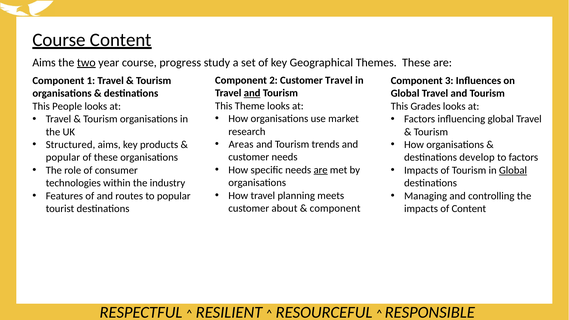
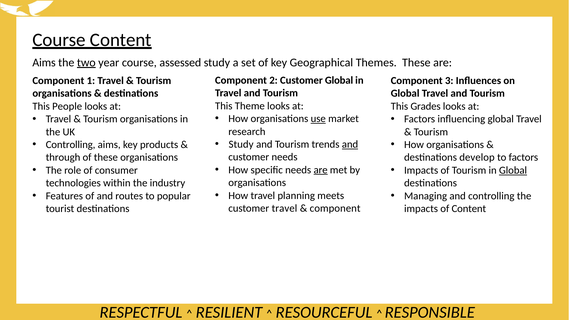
progress: progress -> assessed (180, 62)
Customer Travel: Travel -> Global (339, 80)
and underline: present -> none (252, 93)
use underline: none -> present (318, 119)
Areas: Areas -> Study (241, 144)
and underline: none -> present (350, 144)
Structured: Structured -> Controlling (71, 145)
popular: popular -> through (63, 158)
customer about: about -> travel (284, 208)
